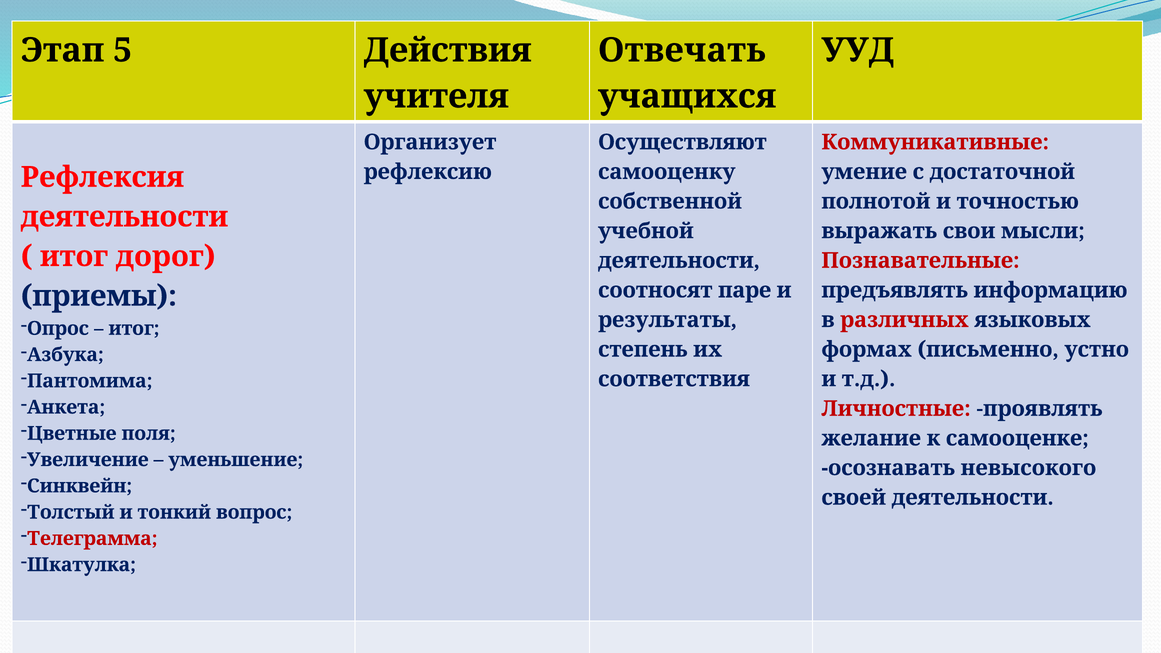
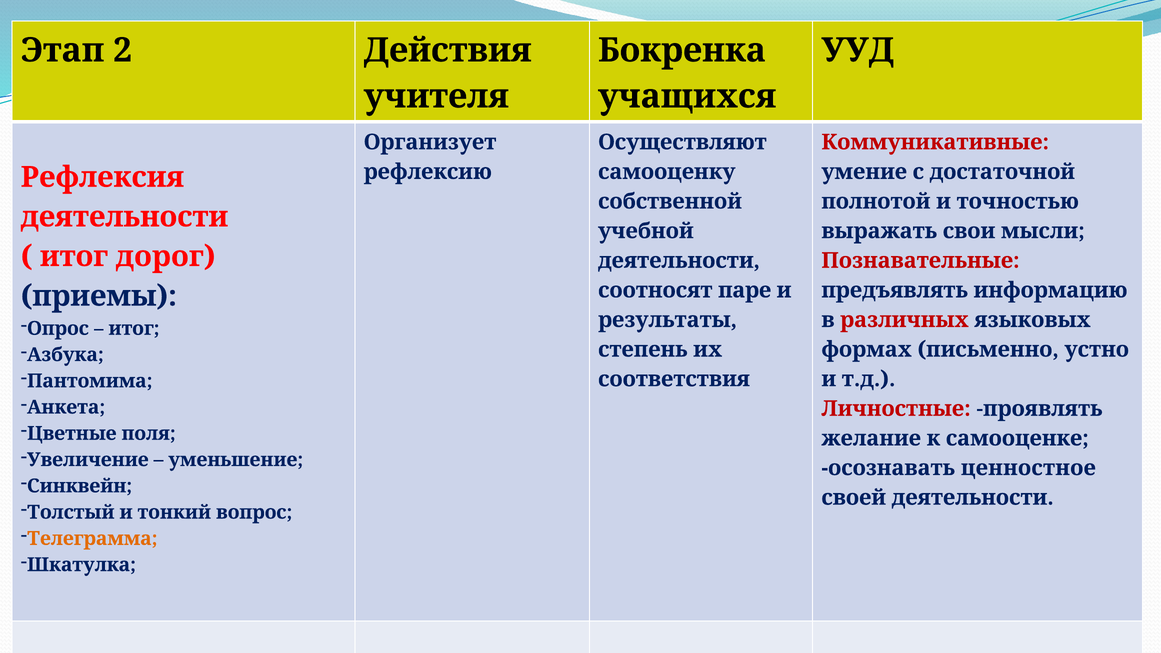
5: 5 -> 2 (123, 50)
Отвечать: Отвечать -> Бокренка (682, 50)
невысокого: невысокого -> ценностное (1028, 468)
Телеграмма colour: red -> orange (92, 539)
